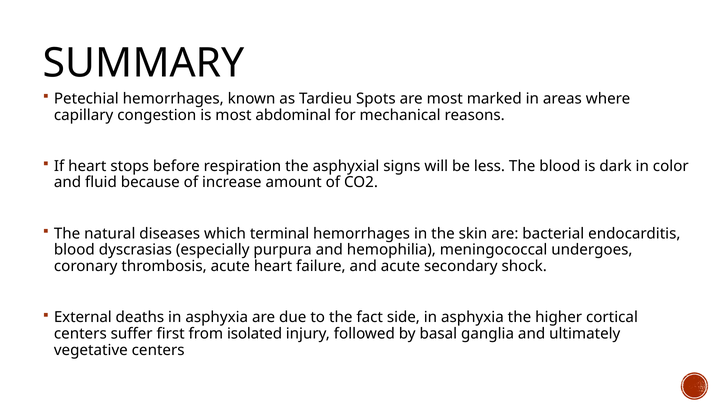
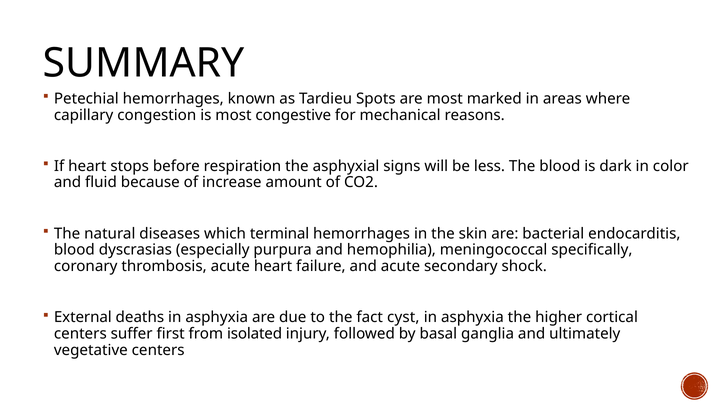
abdominal: abdominal -> congestive (293, 115)
undergoes: undergoes -> specifically (592, 250)
side: side -> cyst (403, 317)
